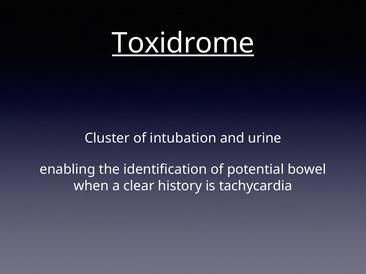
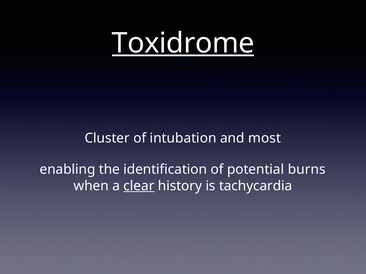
urine: urine -> most (265, 139)
bowel: bowel -> burns (307, 170)
clear underline: none -> present (139, 186)
